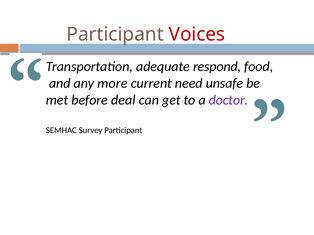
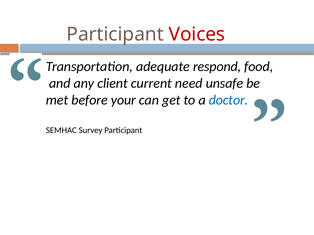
more: more -> client (113, 83)
deal: deal -> your (123, 100)
doctor colour: purple -> blue (228, 100)
